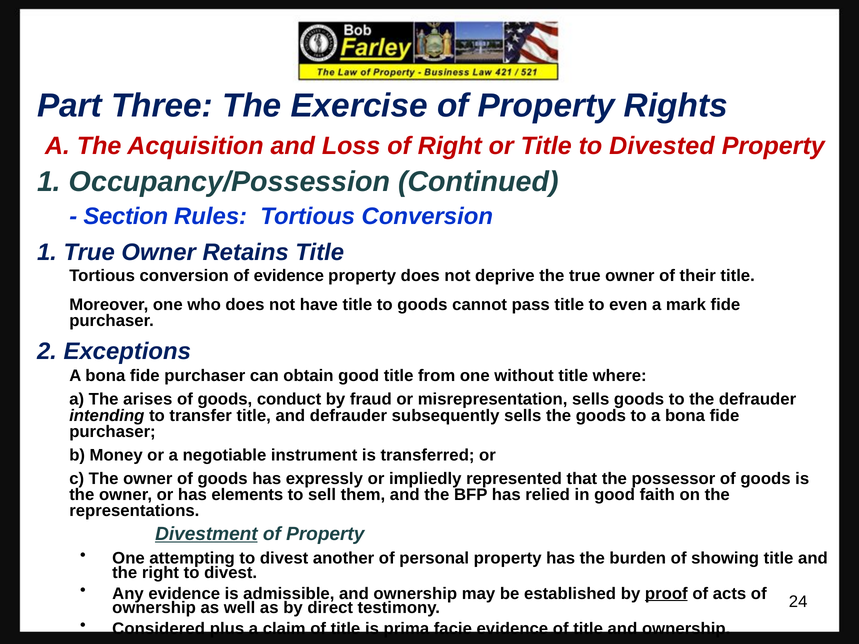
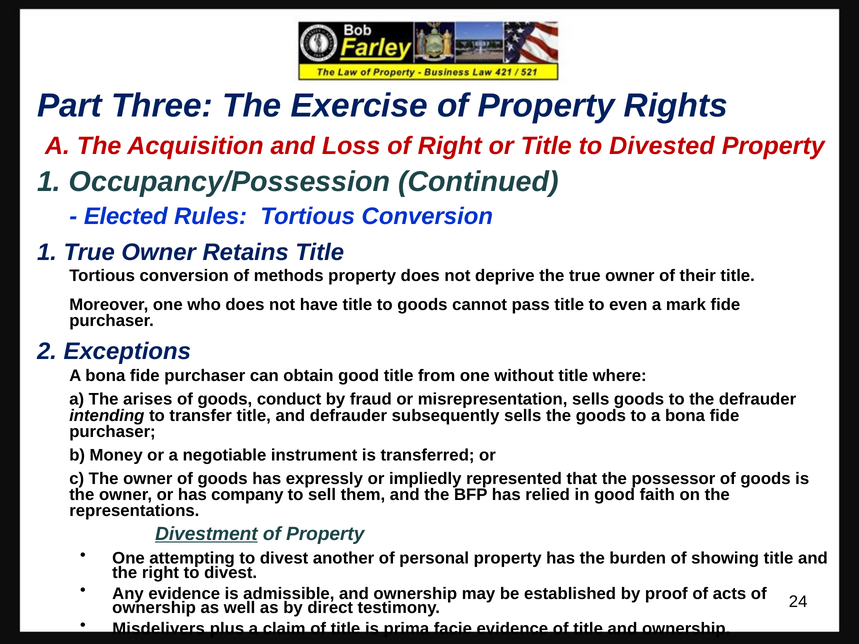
Section: Section -> Elected (126, 216)
of evidence: evidence -> methods (289, 276)
elements: elements -> company (247, 495)
proof underline: present -> none (666, 594)
Considered: Considered -> Misdelivers (159, 629)
